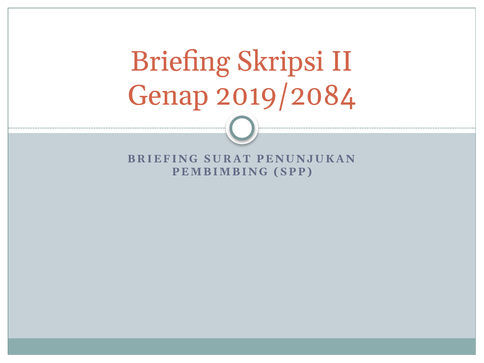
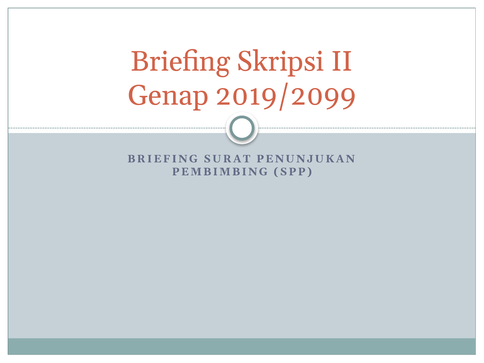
2019/2084: 2019/2084 -> 2019/2099 (286, 96)
